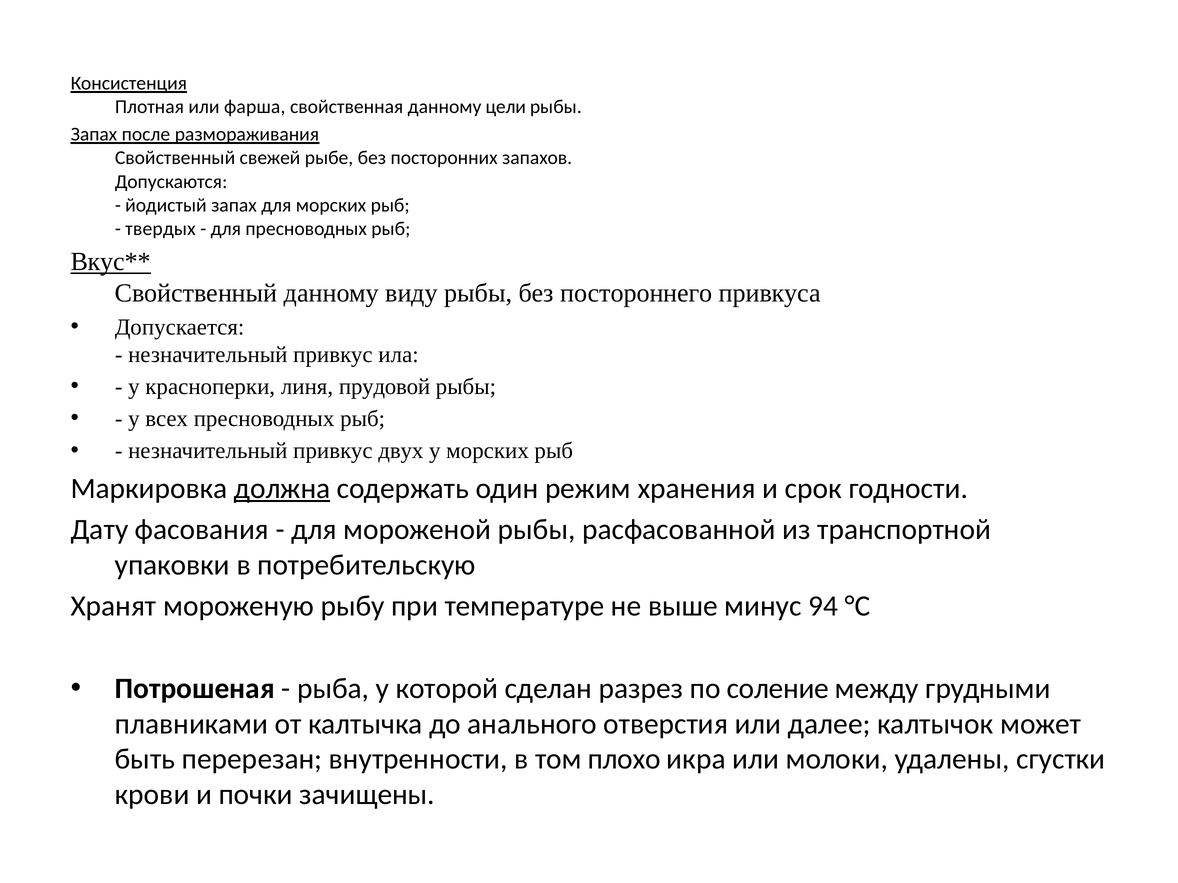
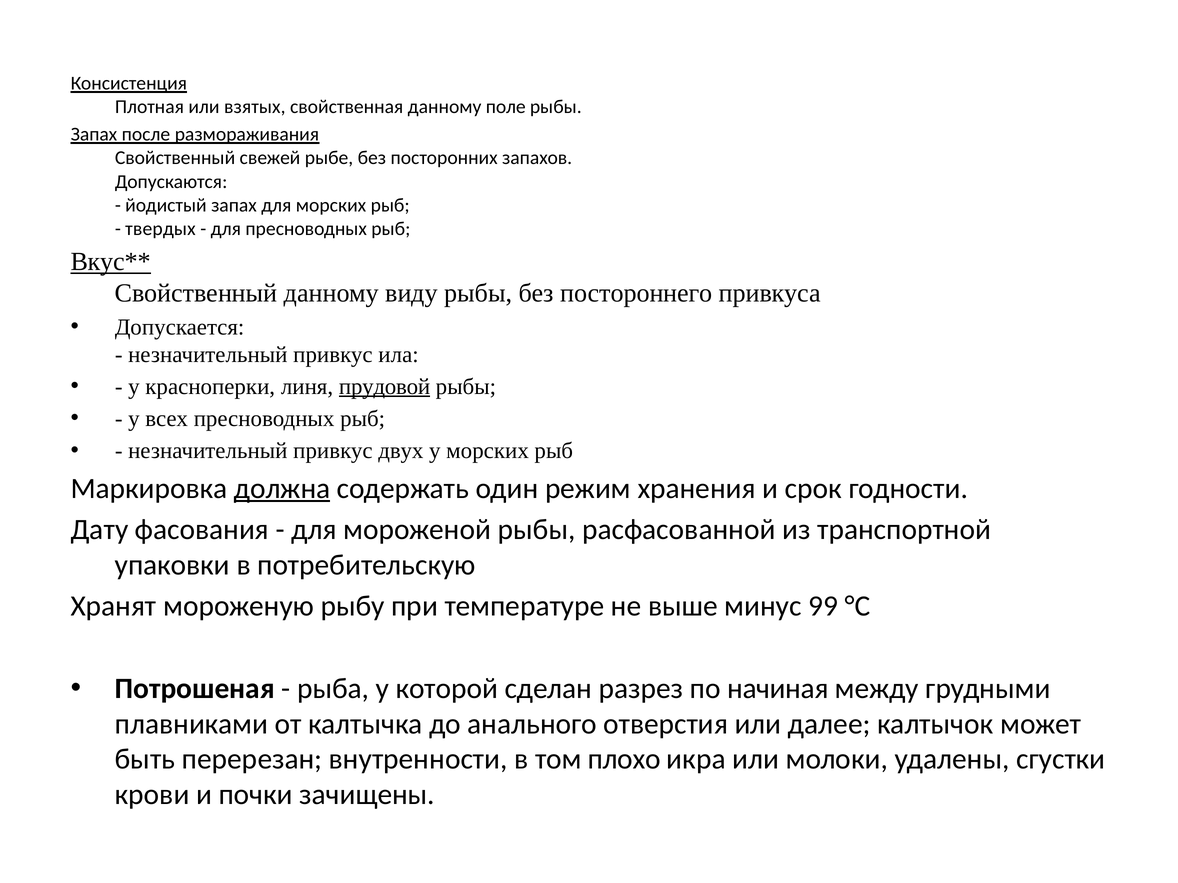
фарша: фарша -> взятых (255, 107)
цели: цели -> поле (506, 107)
прудовой underline: none -> present (385, 387)
94: 94 -> 99 (823, 607)
соление: соление -> начиная (778, 689)
